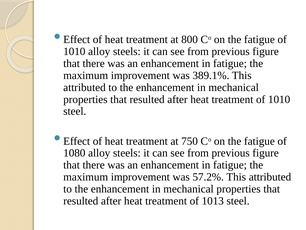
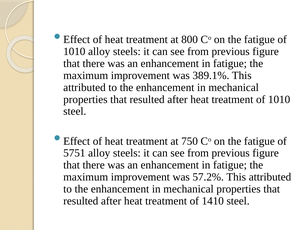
1080: 1080 -> 5751 (74, 153)
1013: 1013 -> 1410 (213, 200)
